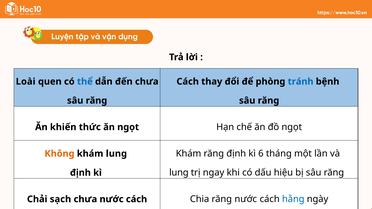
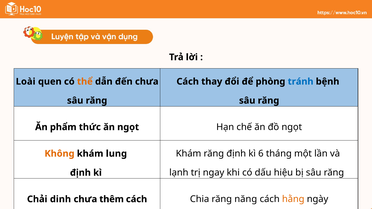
thể colour: blue -> orange (85, 82)
khiến: khiến -> phẩm (63, 127)
lung: lung -> lạnh (179, 173)
sạch: sạch -> dinh (60, 199)
chưa nước: nước -> thêm (112, 199)
răng nước: nước -> năng (246, 199)
hằng colour: blue -> orange (293, 199)
